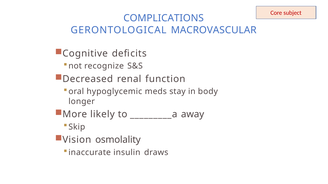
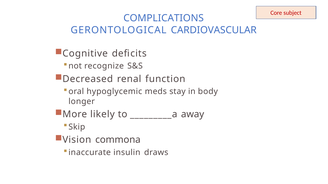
MACROVASCULAR: MACROVASCULAR -> CARDIOVASCULAR (214, 30)
osmolality: osmolality -> commona (118, 140)
